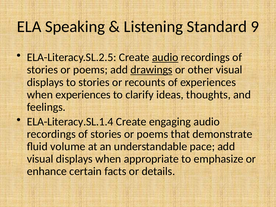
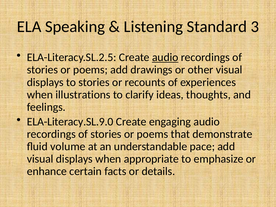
9: 9 -> 3 (255, 27)
drawings underline: present -> none (151, 70)
when experiences: experiences -> illustrations (83, 95)
ELA-Literacy.SL.1.4: ELA-Literacy.SL.1.4 -> ELA-Literacy.SL.9.0 (70, 122)
